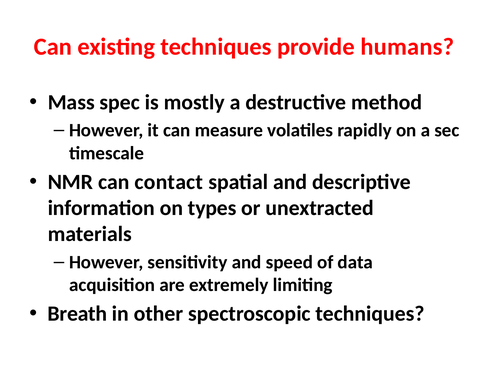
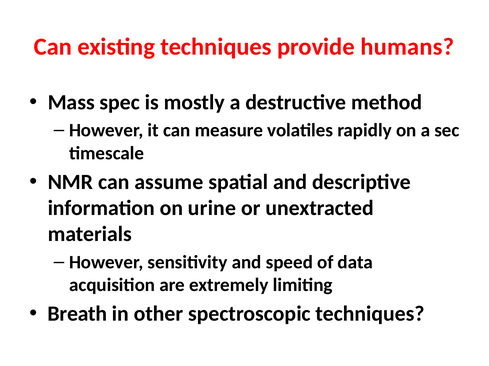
contact: contact -> assume (169, 182)
types: types -> urine (212, 209)
